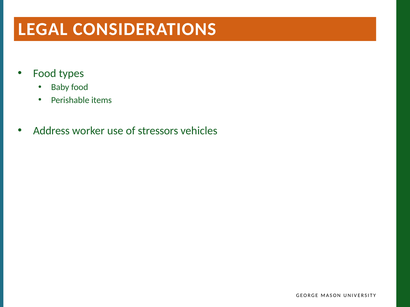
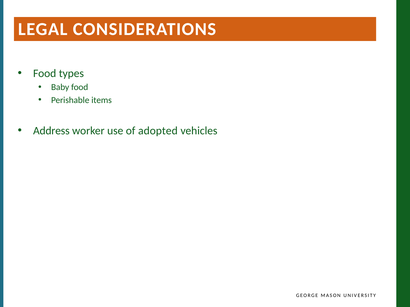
stressors: stressors -> adopted (158, 131)
